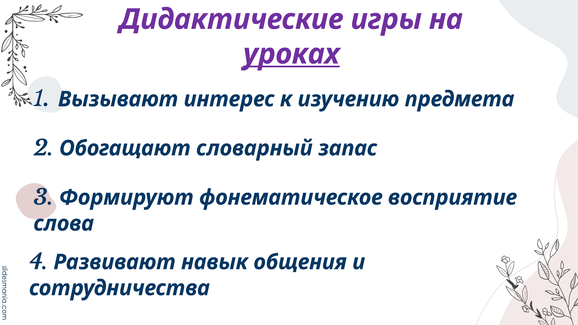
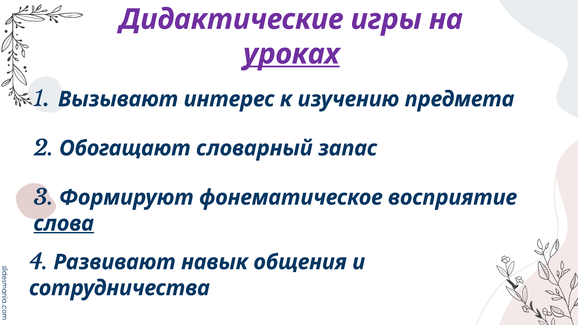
слова underline: none -> present (64, 224)
